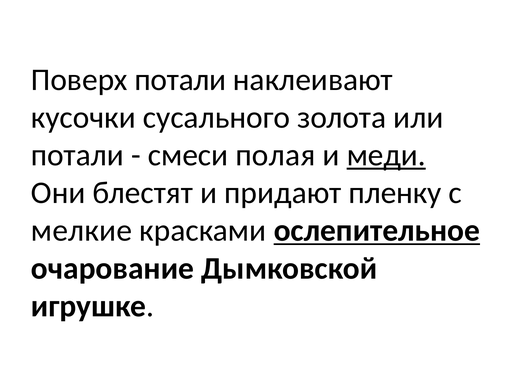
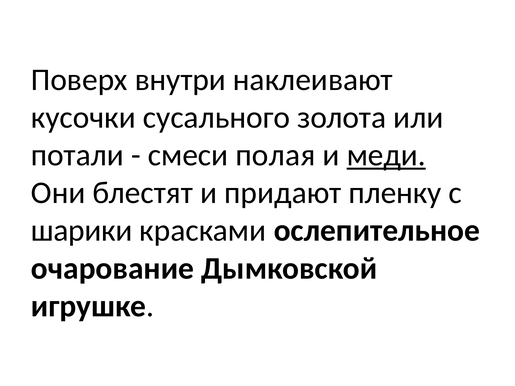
Поверх потали: потали -> внутри (180, 80)
мелкие: мелкие -> шарики (82, 231)
ослепительное underline: present -> none (377, 231)
